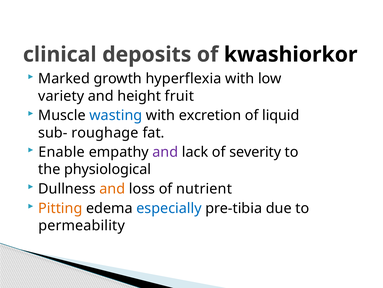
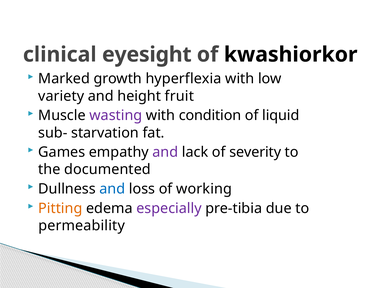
deposits: deposits -> eyesight (147, 54)
wasting colour: blue -> purple (116, 115)
excretion: excretion -> condition (210, 115)
roughage: roughage -> starvation (105, 132)
Enable: Enable -> Games (62, 152)
physiological: physiological -> documented (107, 169)
and colour: orange -> blue (112, 188)
nutrient: nutrient -> working (204, 188)
especially colour: blue -> purple (169, 208)
